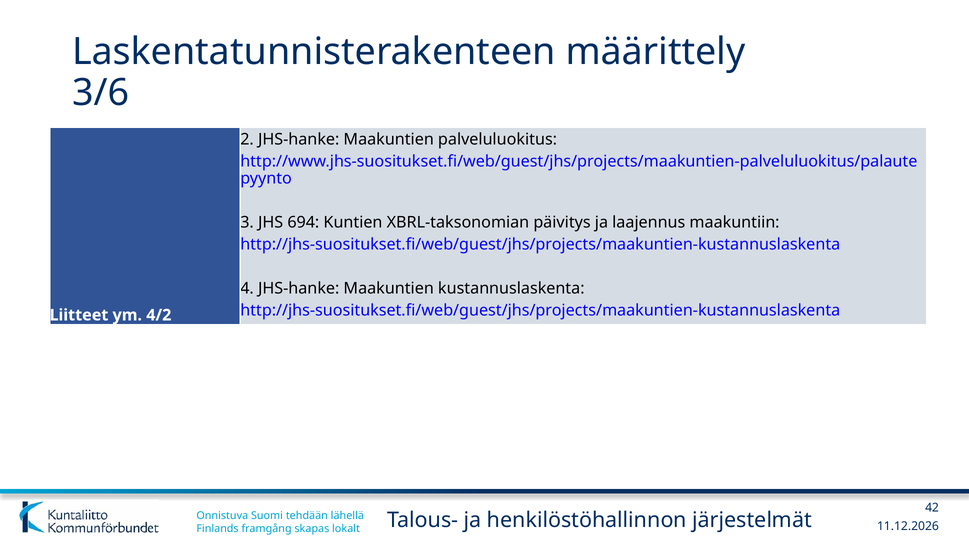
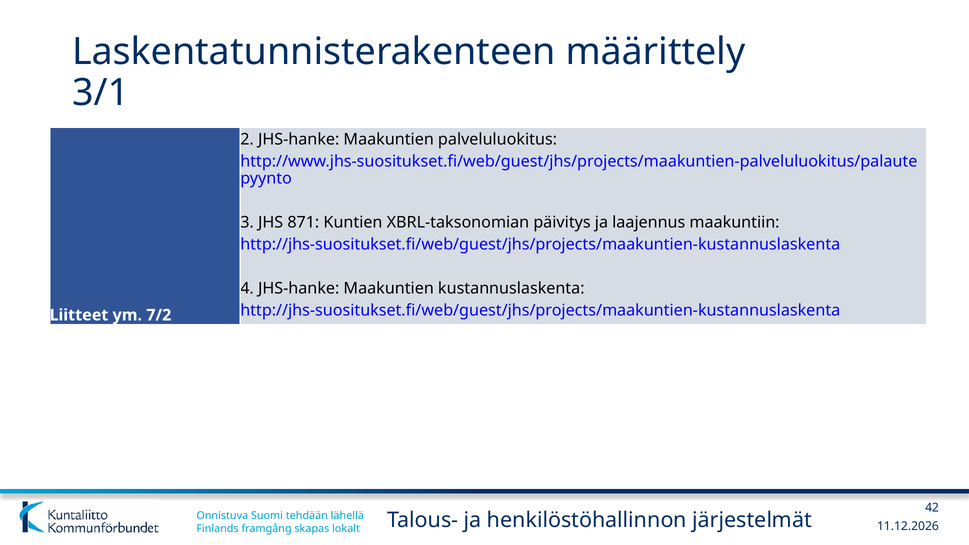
3/6: 3/6 -> 3/1 (101, 93)
694: 694 -> 871 (303, 223)
4/2: 4/2 -> 7/2 (159, 315)
